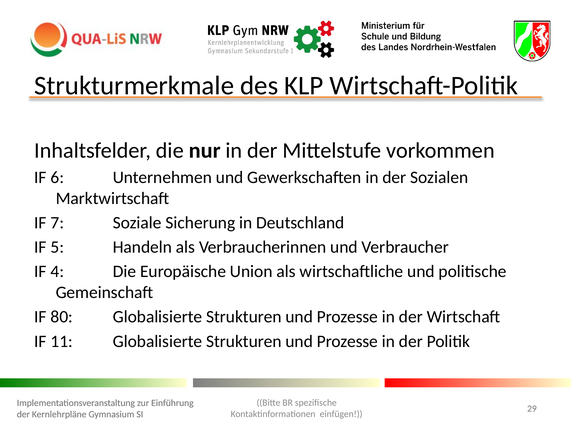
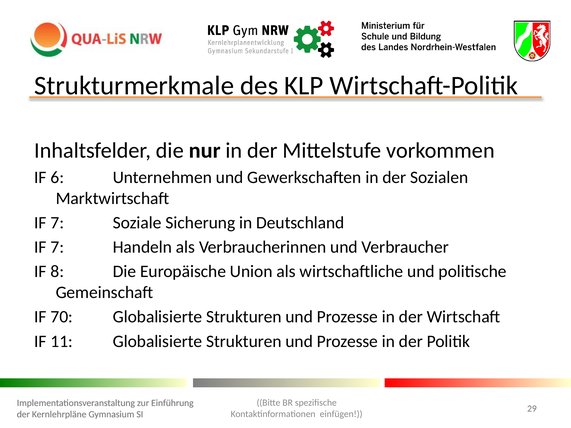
5: 5 -> 7 (57, 247)
4: 4 -> 8 (57, 272)
80: 80 -> 70 (62, 317)
